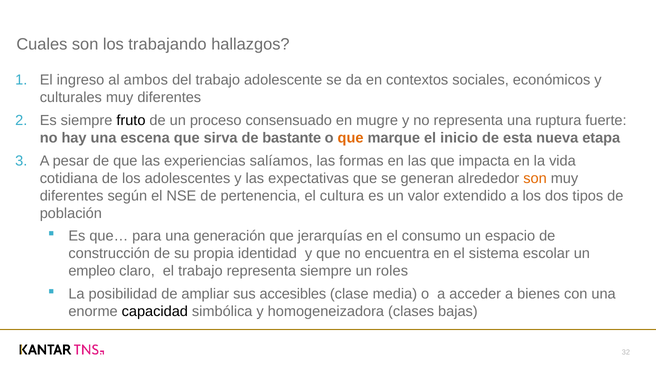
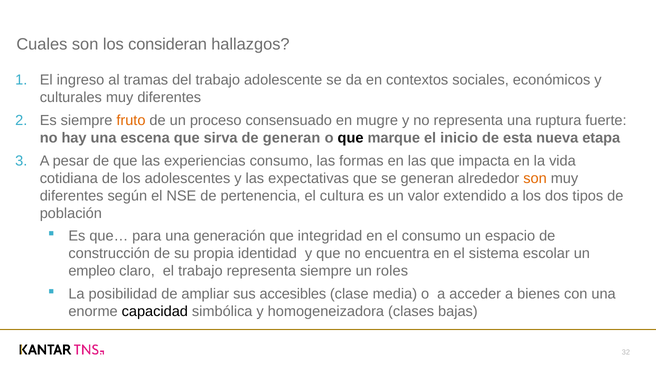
trabajando: trabajando -> consideran (168, 45)
ambos: ambos -> tramas (146, 80)
fruto colour: black -> orange (131, 120)
de bastante: bastante -> generan (292, 138)
que colour: orange -> black (351, 138)
experiencias salíamos: salíamos -> consumo (281, 161)
jerarquías: jerarquías -> integridad (330, 236)
